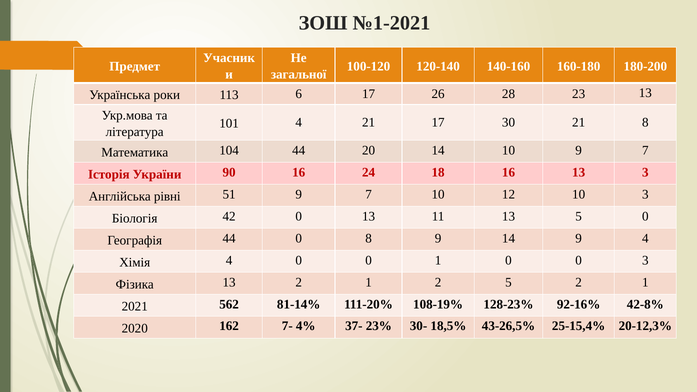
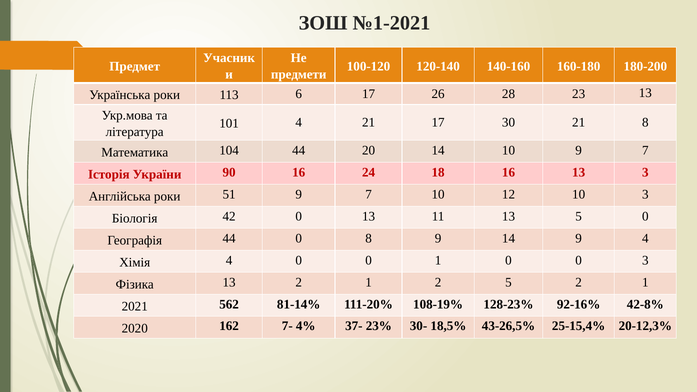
загальної: загальної -> предмети (299, 75)
Англійська рівні: рівні -> роки (167, 197)
